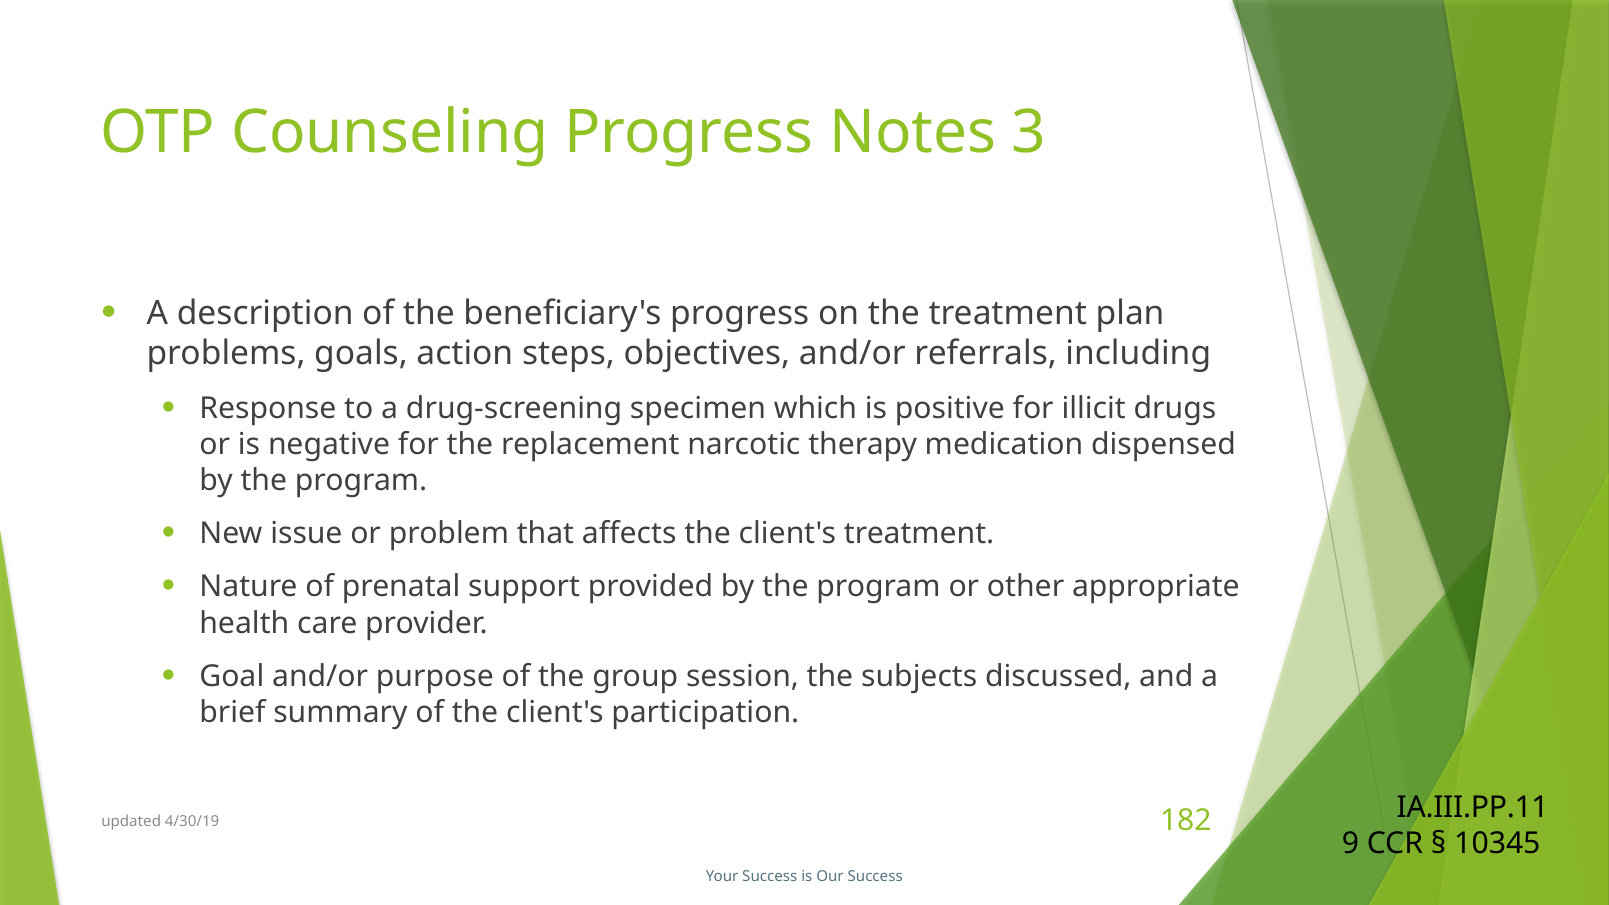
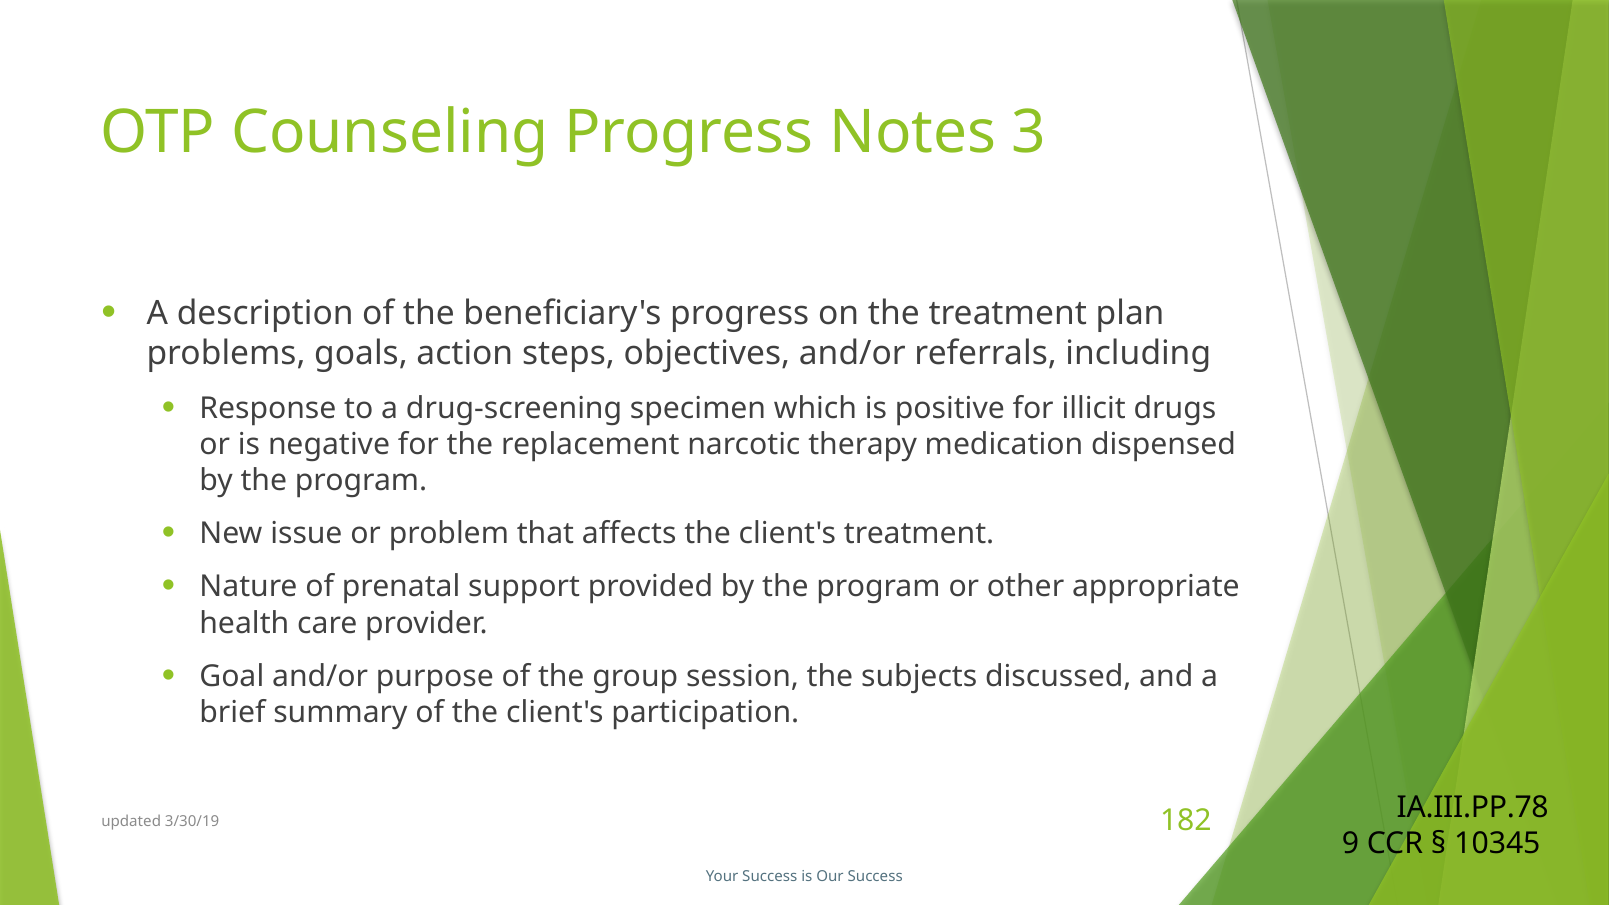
IA.III.PP.11: IA.III.PP.11 -> IA.III.PP.78 (1473, 807)
4/30/19: 4/30/19 -> 3/30/19 (192, 821)
